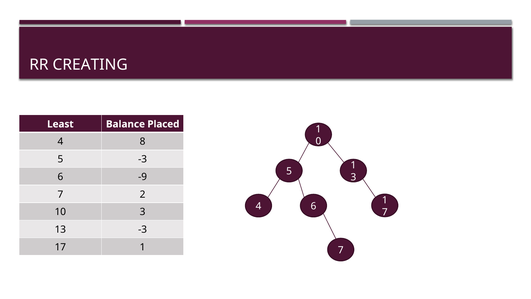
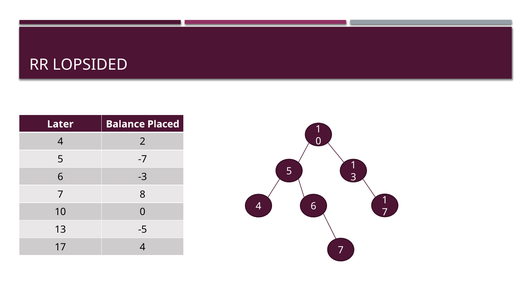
CREATING: CREATING -> LOPSIDED (90, 65)
Least: Least -> Later (60, 124)
8: 8 -> 2 (143, 142)
5 -3: -3 -> -7 (143, 159)
-9: -9 -> -3 (143, 177)
2: 2 -> 8 (143, 194)
10 3: 3 -> 0 (143, 212)
13 -3: -3 -> -5 (143, 229)
17 1: 1 -> 4 (143, 247)
